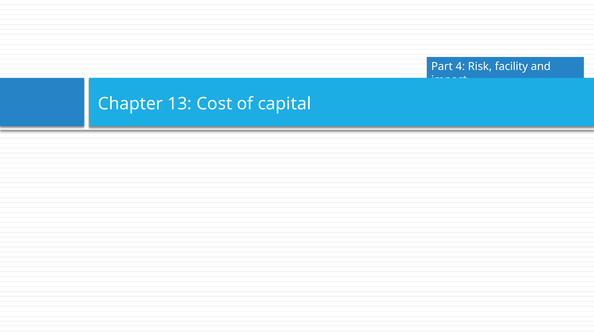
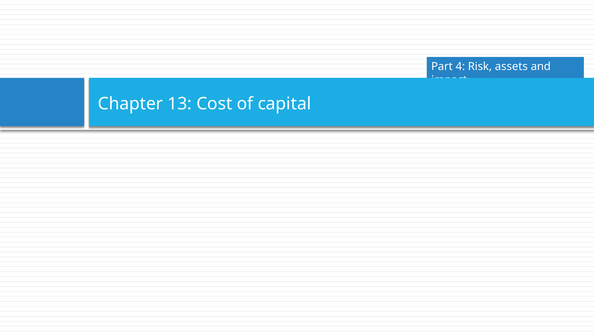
facility: facility -> assets (511, 67)
